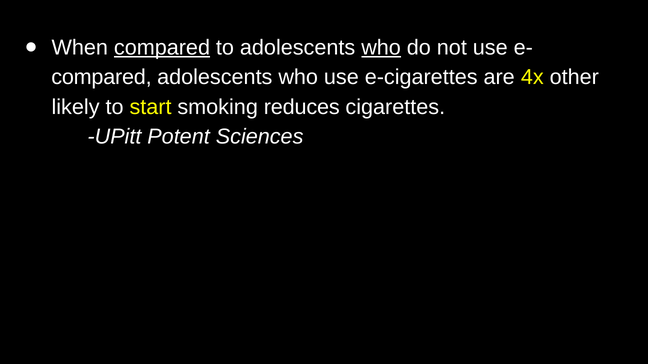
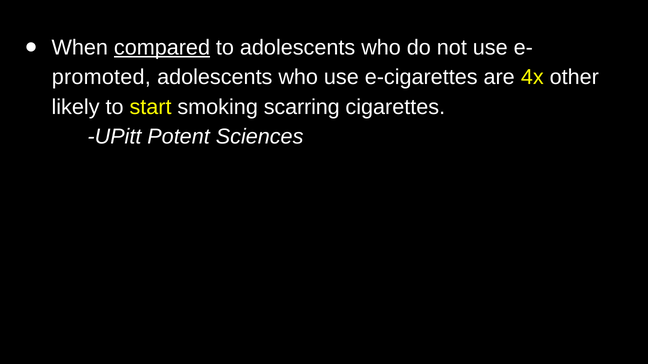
who underline: present -> none (381, 48)
compared: compared -> promoted (101, 77)
reduces: reduces -> scarring (302, 107)
